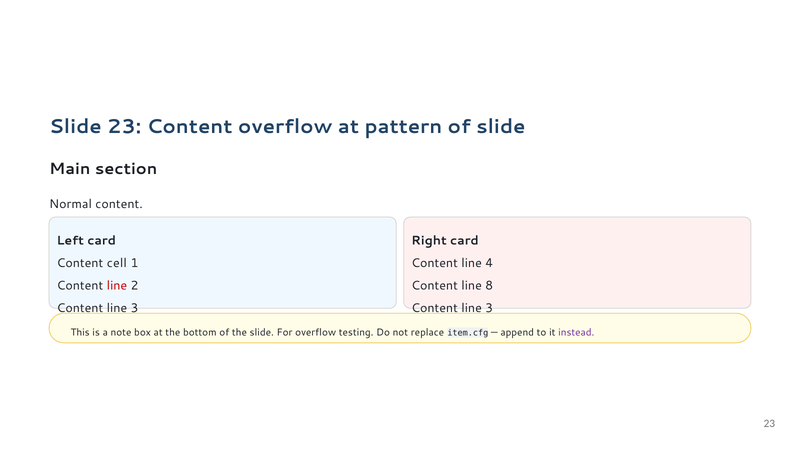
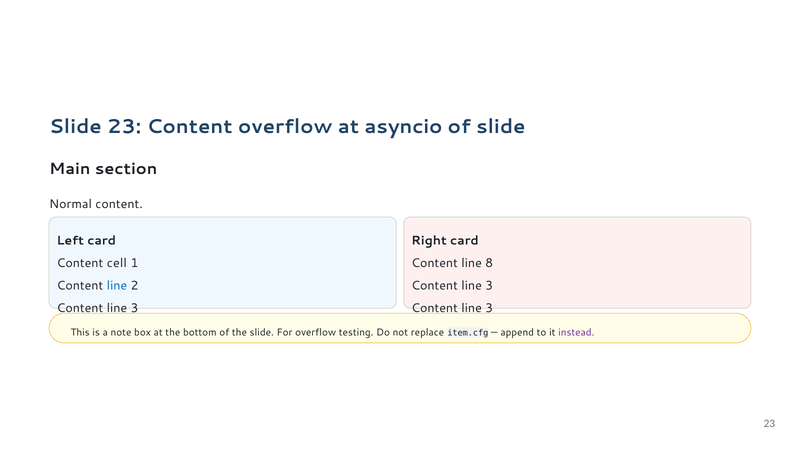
pattern: pattern -> asyncio (403, 126)
4: 4 -> 8 (489, 263)
line colour: red -> blue (117, 285)
8: 8 -> 3 (489, 285)
